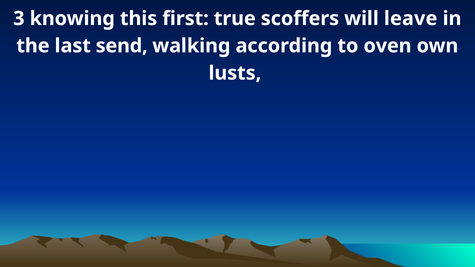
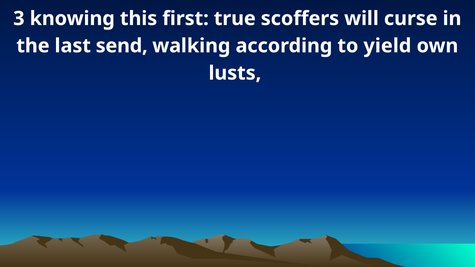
leave: leave -> curse (411, 19)
oven: oven -> yield (387, 46)
